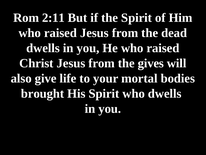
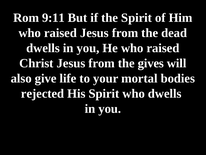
2:11: 2:11 -> 9:11 (53, 18)
brought: brought -> rejected (43, 93)
